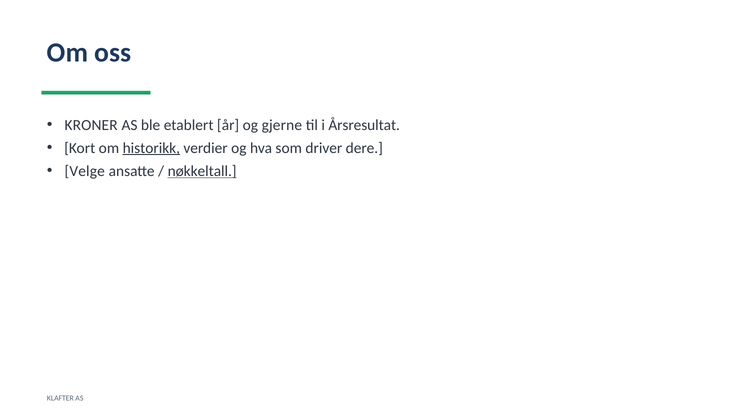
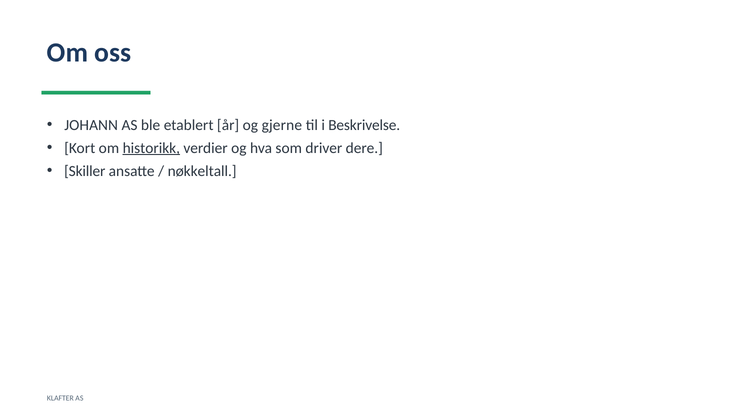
KRONER: KRONER -> JOHANN (91, 125)
Årsresultat: Årsresultat -> Beskrivelse (364, 125)
Velge: Velge -> Skiller (85, 171)
nøkkeltall underline: present -> none (202, 171)
